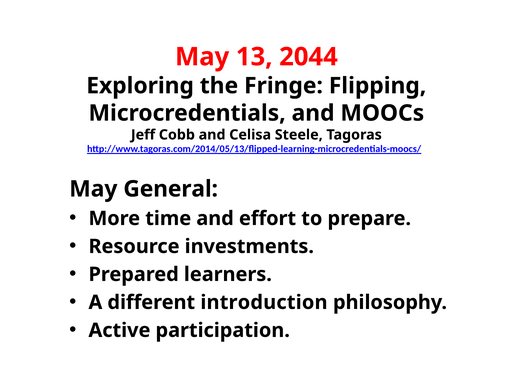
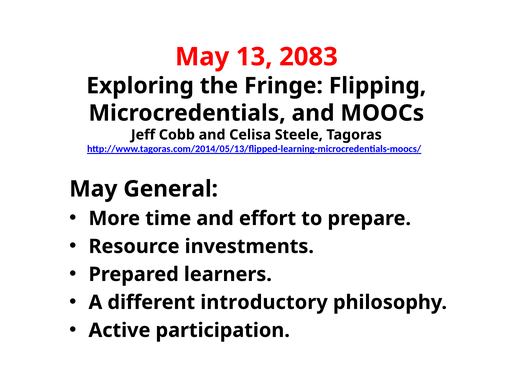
2044: 2044 -> 2083 (308, 57)
introduction: introduction -> introductory (264, 302)
